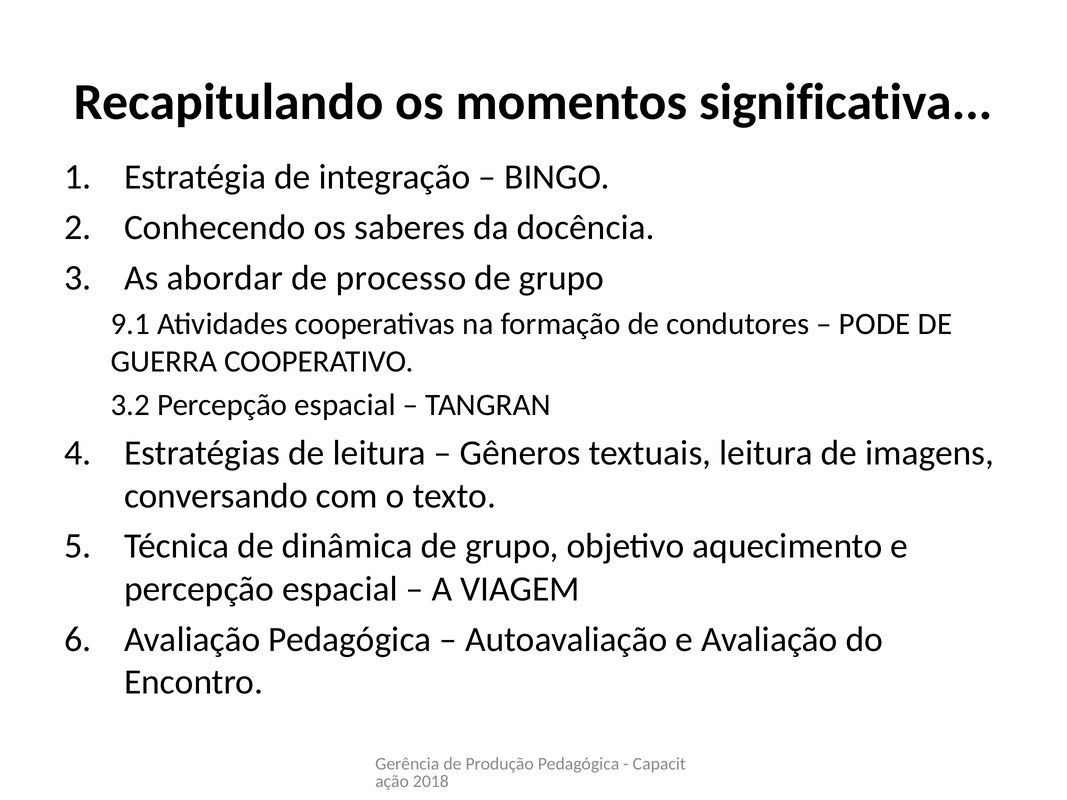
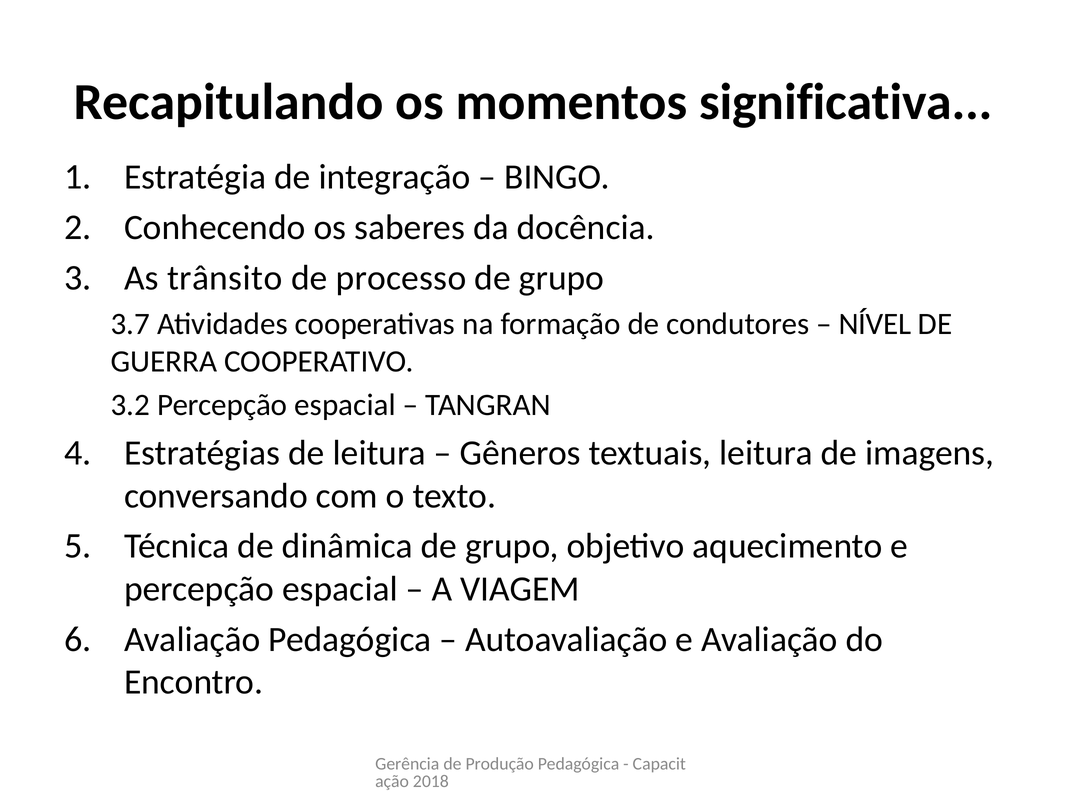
abordar: abordar -> trânsito (225, 278)
9.1: 9.1 -> 3.7 (130, 324)
PODE: PODE -> NÍVEL (875, 324)
